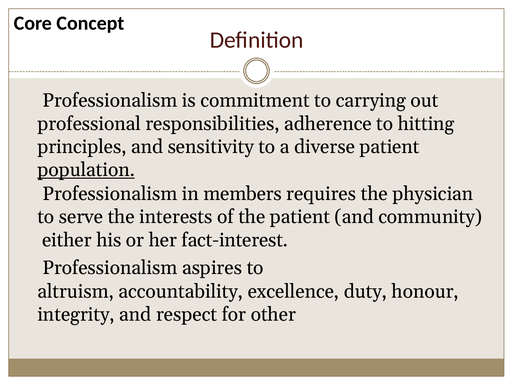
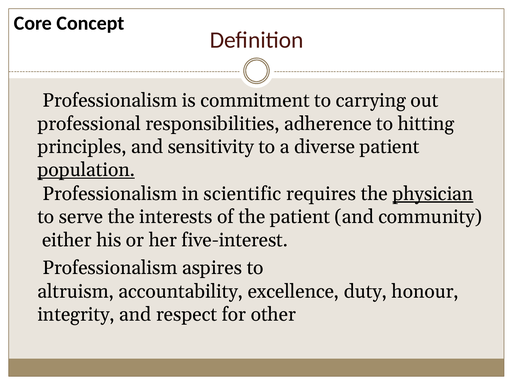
members: members -> scientific (242, 194)
physician underline: none -> present (433, 194)
fact-interest: fact-interest -> five-interest (235, 240)
